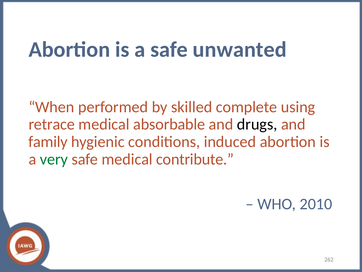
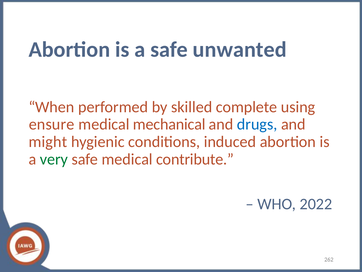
retrace: retrace -> ensure (52, 124)
absorbable: absorbable -> mechanical (169, 124)
drugs colour: black -> blue (257, 124)
family: family -> might (48, 142)
2010: 2010 -> 2022 (316, 204)
